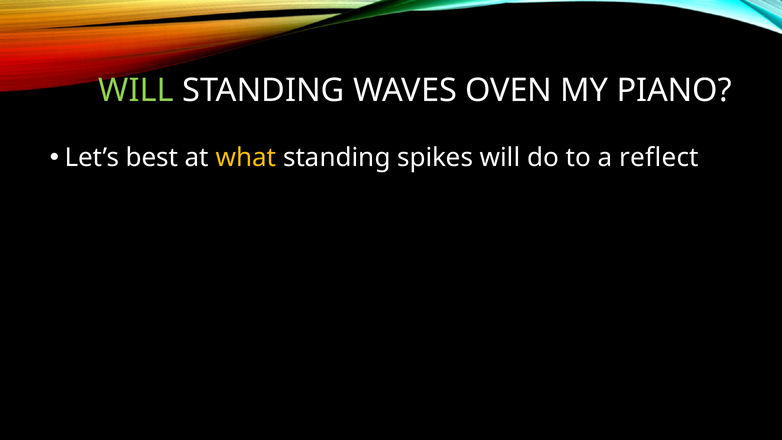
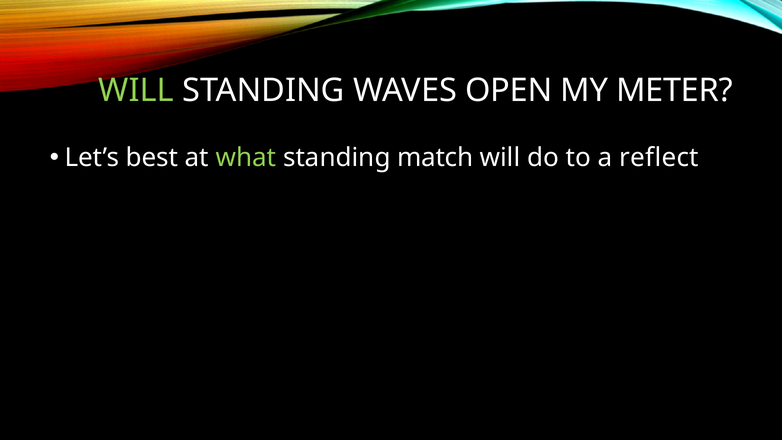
OVEN: OVEN -> OPEN (509, 90)
PIANO: PIANO -> METER (674, 90)
what colour: yellow -> light green (246, 158)
spikes: spikes -> match (435, 158)
